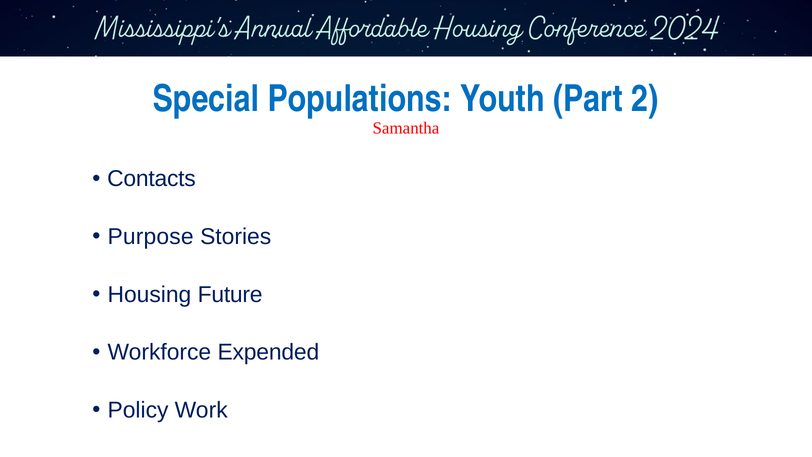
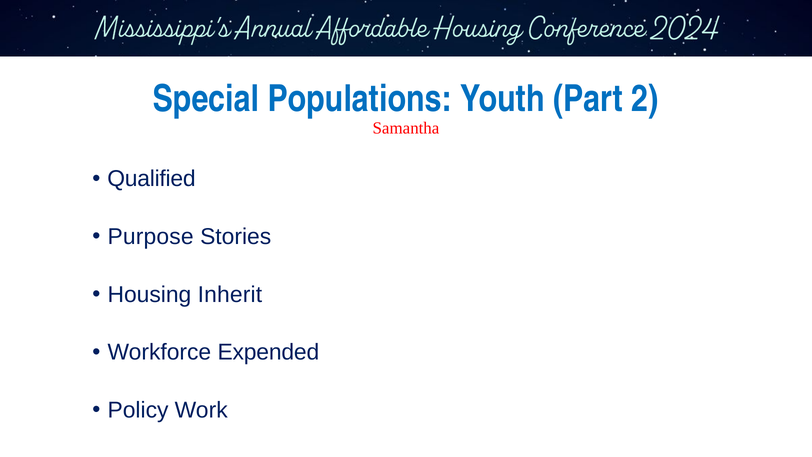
Contacts: Contacts -> Qualified (151, 179)
Future: Future -> Inherit (230, 294)
